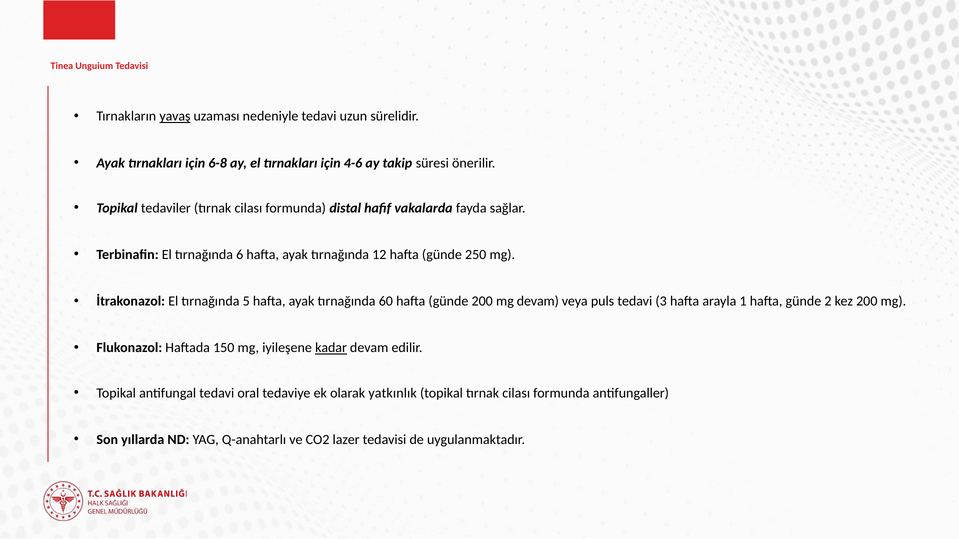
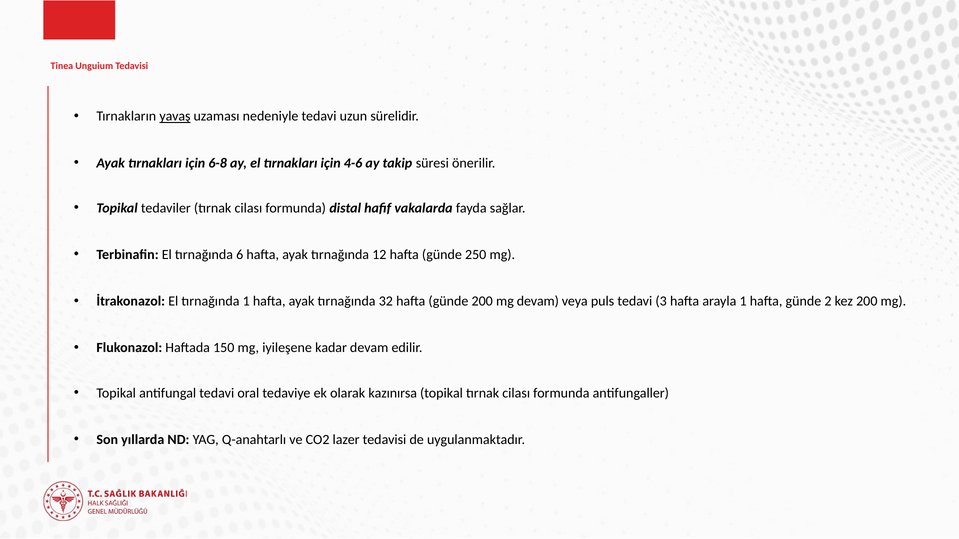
tırnağında 5: 5 -> 1 (246, 302)
60: 60 -> 32 (386, 302)
kadar underline: present -> none (331, 348)
yatkınlık: yatkınlık -> kazınırsa (393, 393)
